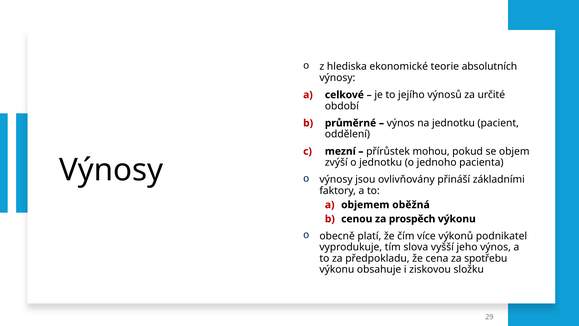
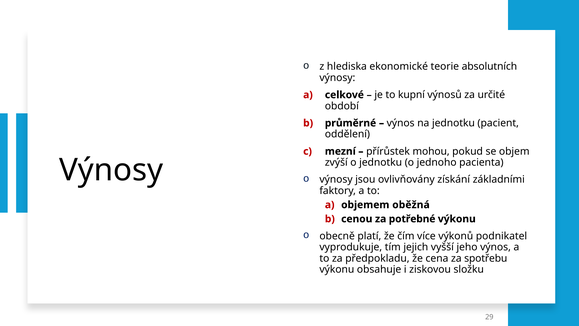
jejího: jejího -> kupní (411, 95)
přináší: přináší -> získání (454, 179)
prospěch: prospěch -> potřebné (412, 219)
slova: slova -> jejich (416, 247)
